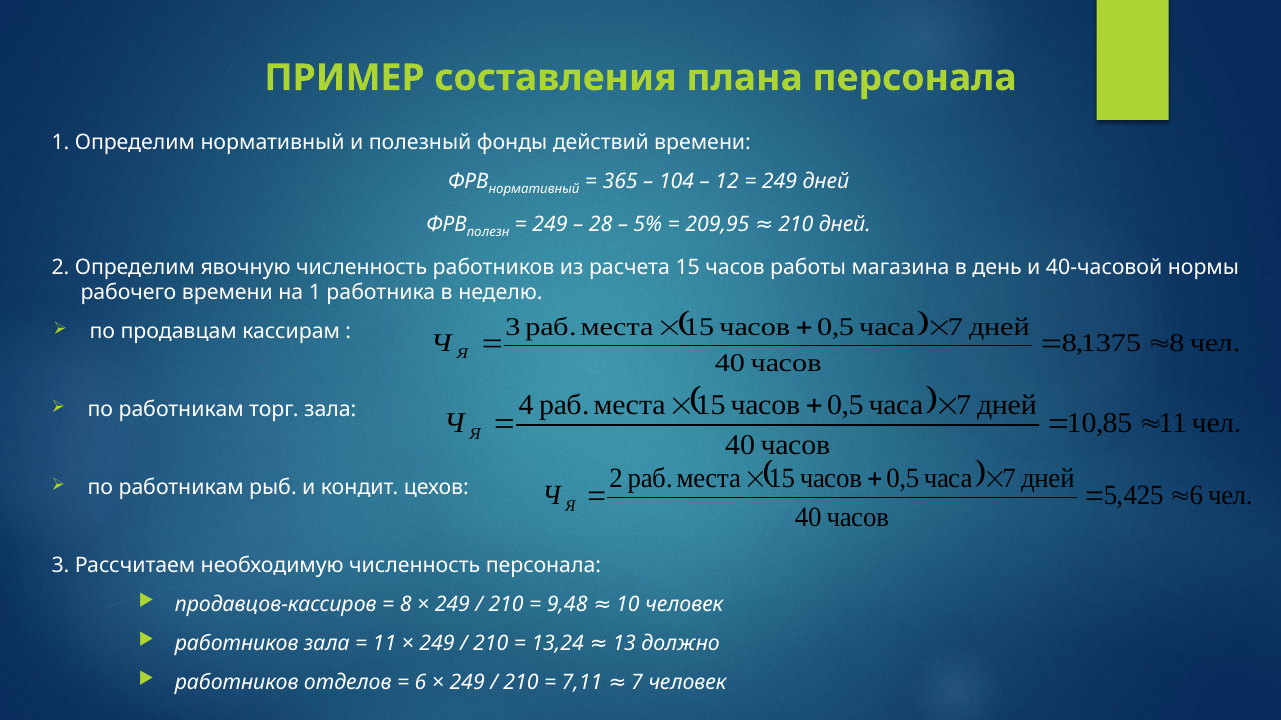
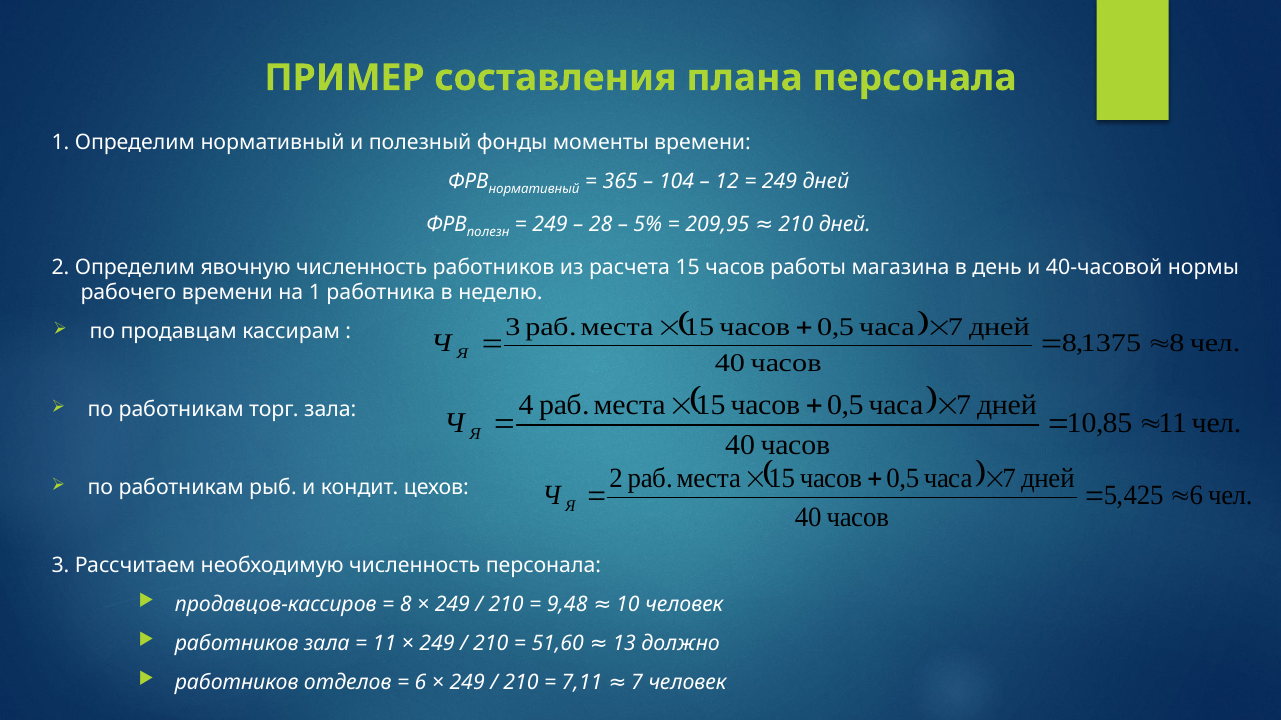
действий: действий -> моменты (601, 142)
13,24: 13,24 -> 51,60 (558, 644)
